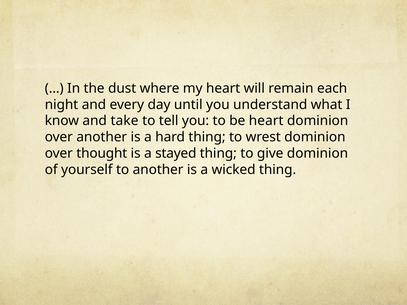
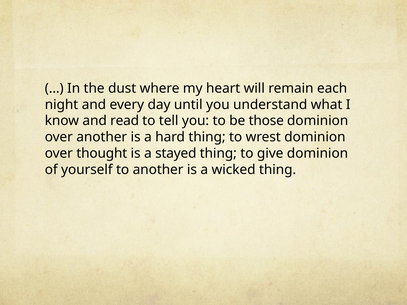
take: take -> read (125, 121)
be heart: heart -> those (266, 121)
